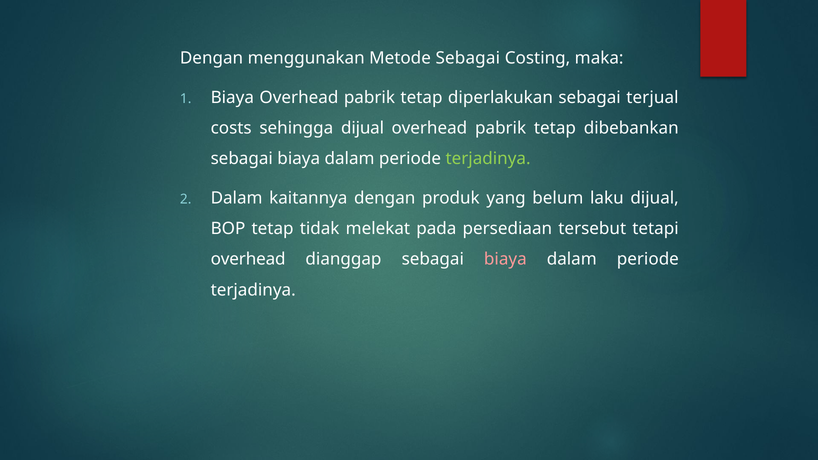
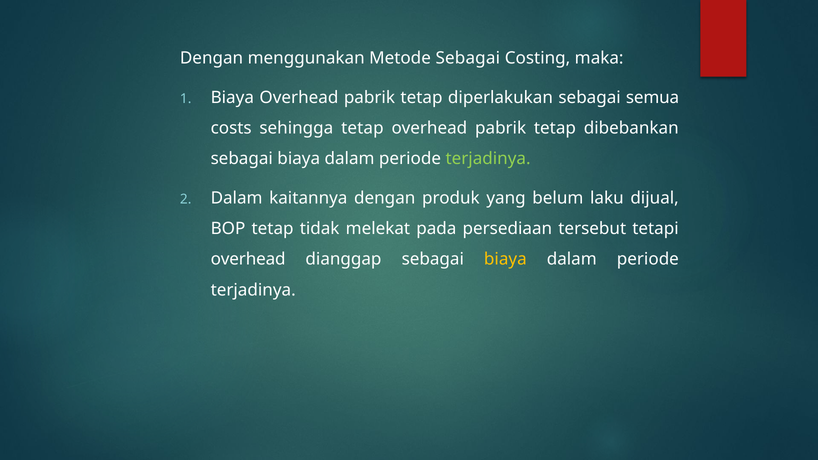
terjual: terjual -> semua (653, 97)
sehingga dijual: dijual -> tetap (362, 128)
biaya colour: pink -> yellow (505, 259)
